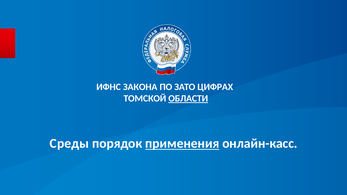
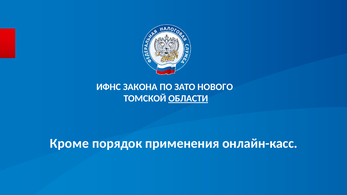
ЦИФРАХ: ЦИФРАХ -> НОВОГО (215, 87)
Среды: Среды -> Кроме (69, 144)
применения underline: present -> none (182, 144)
